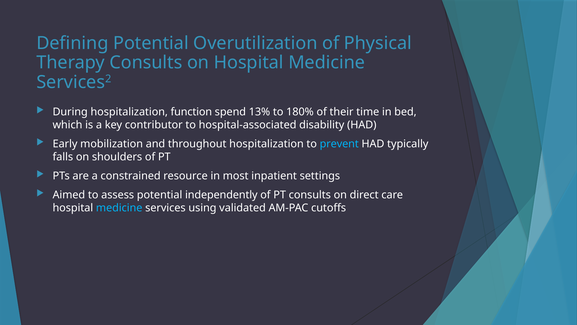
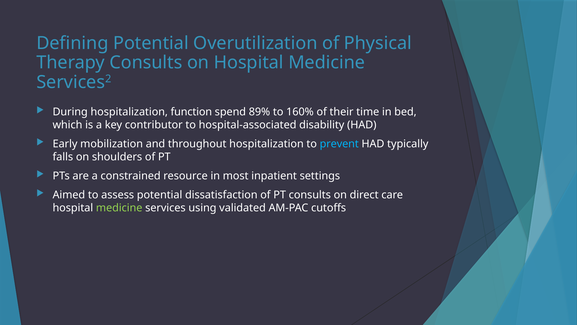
13%: 13% -> 89% (259, 112)
180%: 180% -> 160% (300, 112)
independently: independently -> dissatisfaction (221, 195)
medicine colour: light blue -> light green (119, 208)
